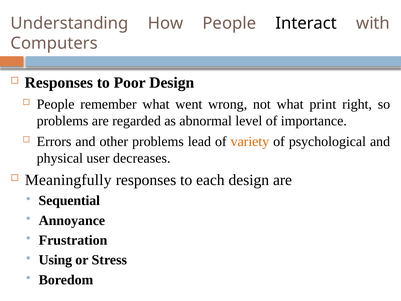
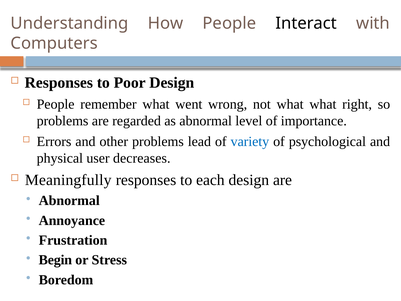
what print: print -> what (323, 104)
variety colour: orange -> blue (250, 141)
Sequential: Sequential -> Abnormal (69, 200)
Using: Using -> Begin (55, 260)
